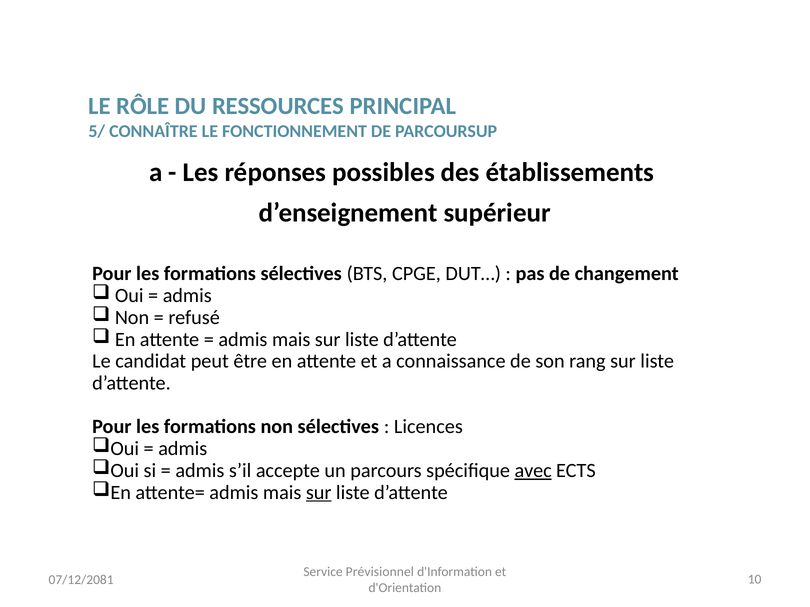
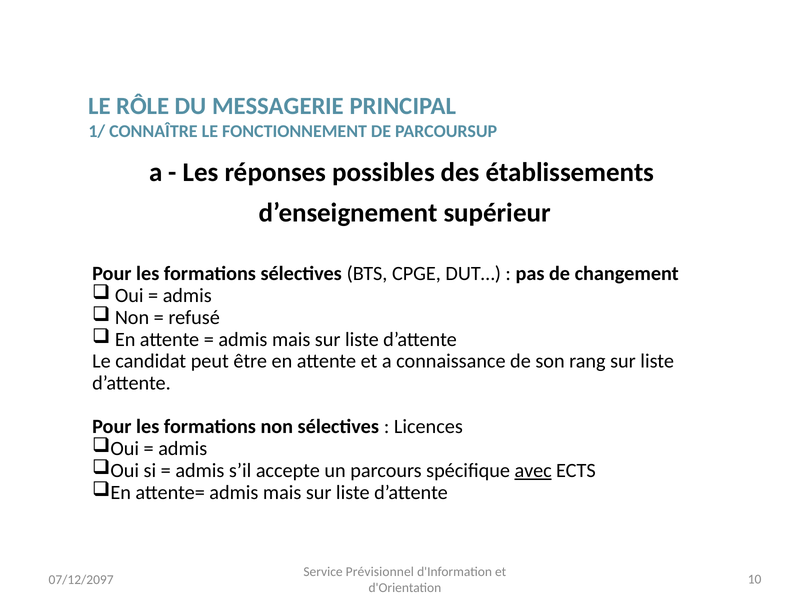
RESSOURCES: RESSOURCES -> MESSAGERIE (278, 106)
5/: 5/ -> 1/ (97, 131)
sur underline: present -> none (319, 493)
07/12/2081: 07/12/2081 -> 07/12/2097 (81, 580)
